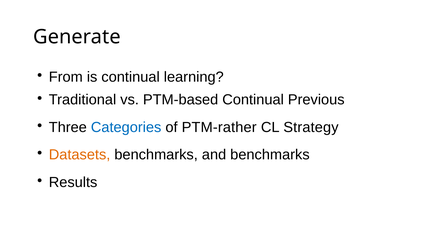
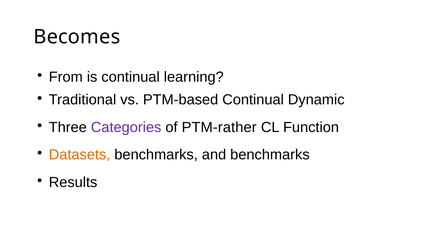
Generate: Generate -> Becomes (77, 37)
Previous: Previous -> Dynamic (316, 100)
Categories colour: blue -> purple (126, 127)
Strategy: Strategy -> Function (311, 127)
